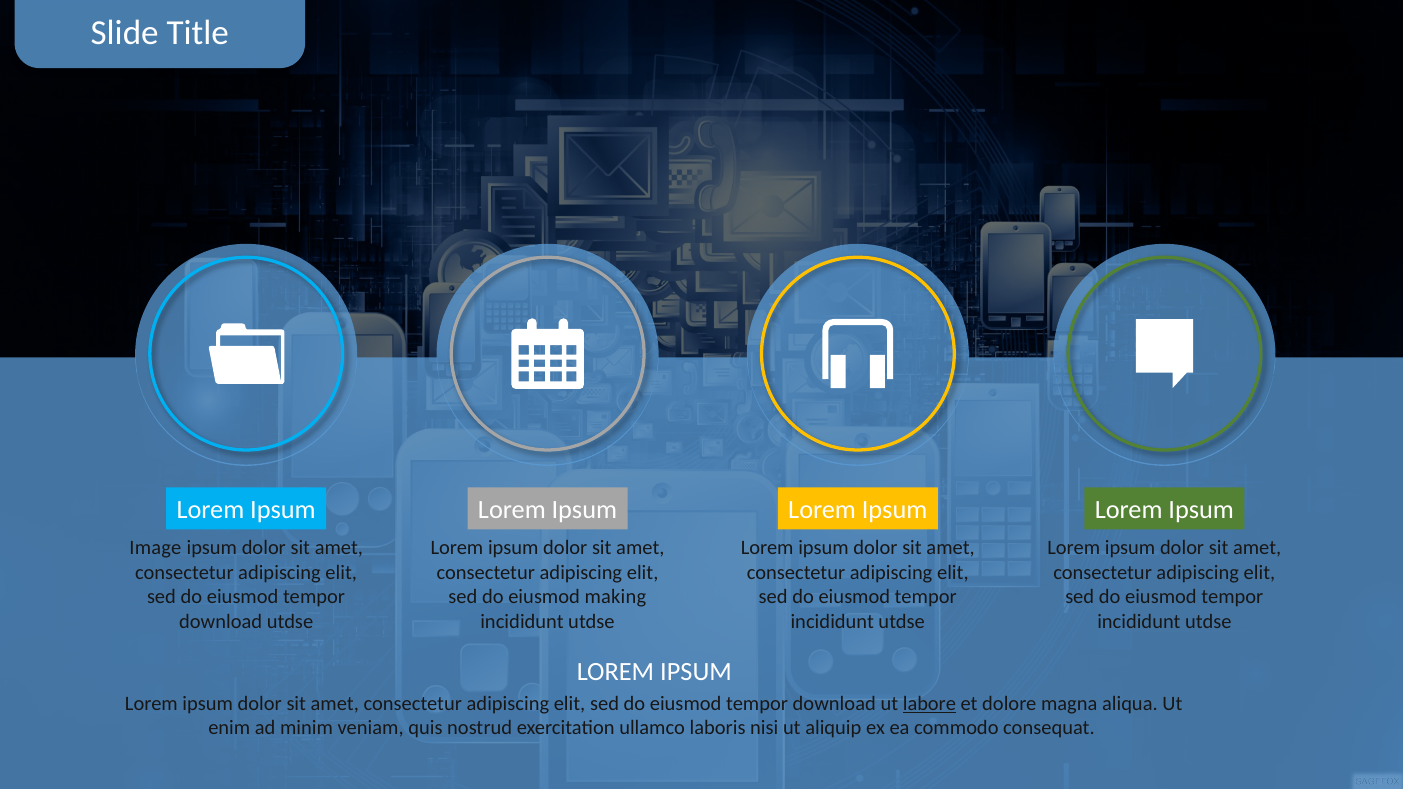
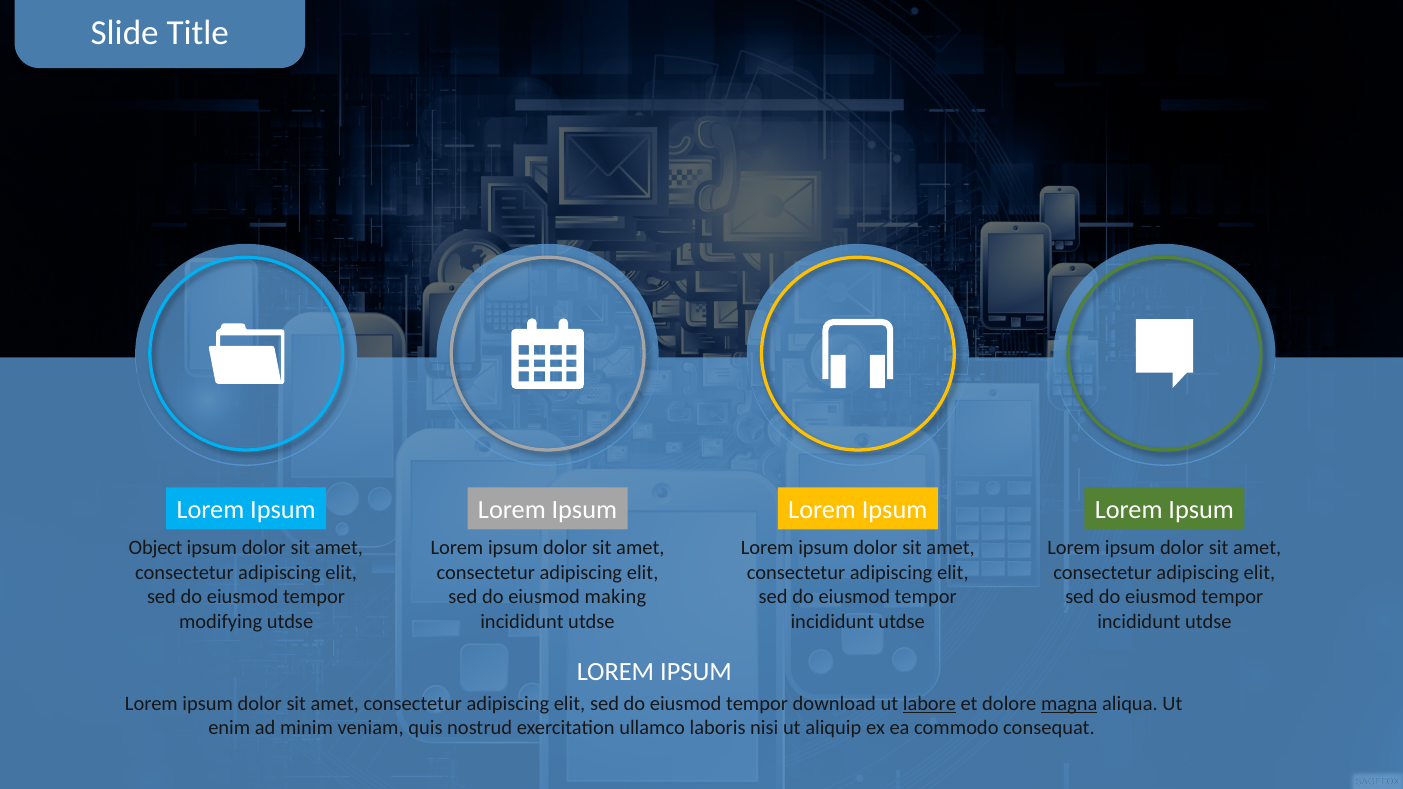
Image: Image -> Object (156, 548)
download: download -> modifying (221, 622)
magna underline: none -> present (1069, 704)
